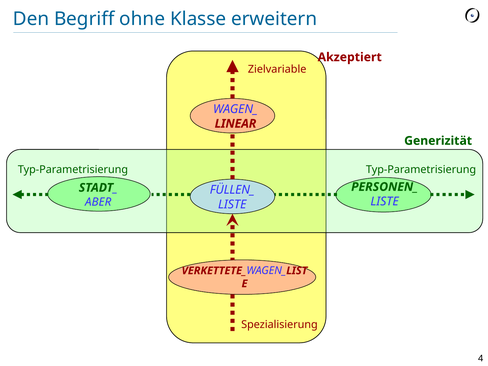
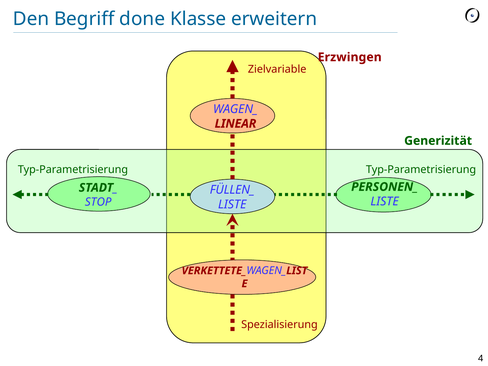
ohne: ohne -> done (142, 19)
Akzeptiert: Akzeptiert -> Erzwingen (350, 57)
ABER: ABER -> STOP (98, 202)
